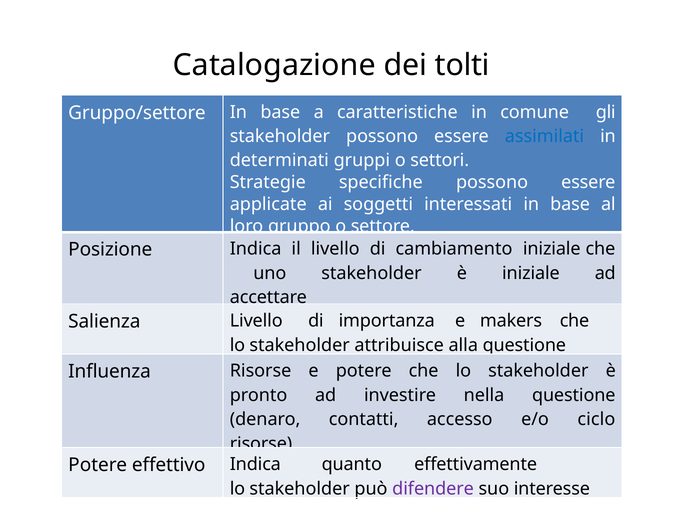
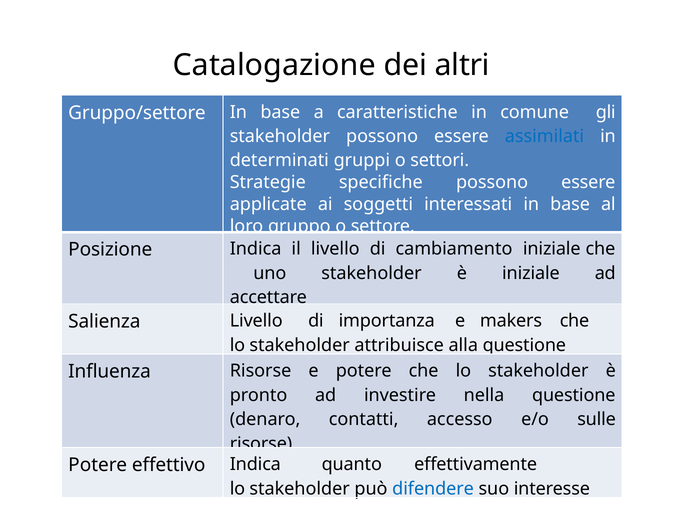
tolti: tolti -> altri (462, 65)
ciclo: ciclo -> sulle (597, 419)
difendere colour: purple -> blue (433, 489)
